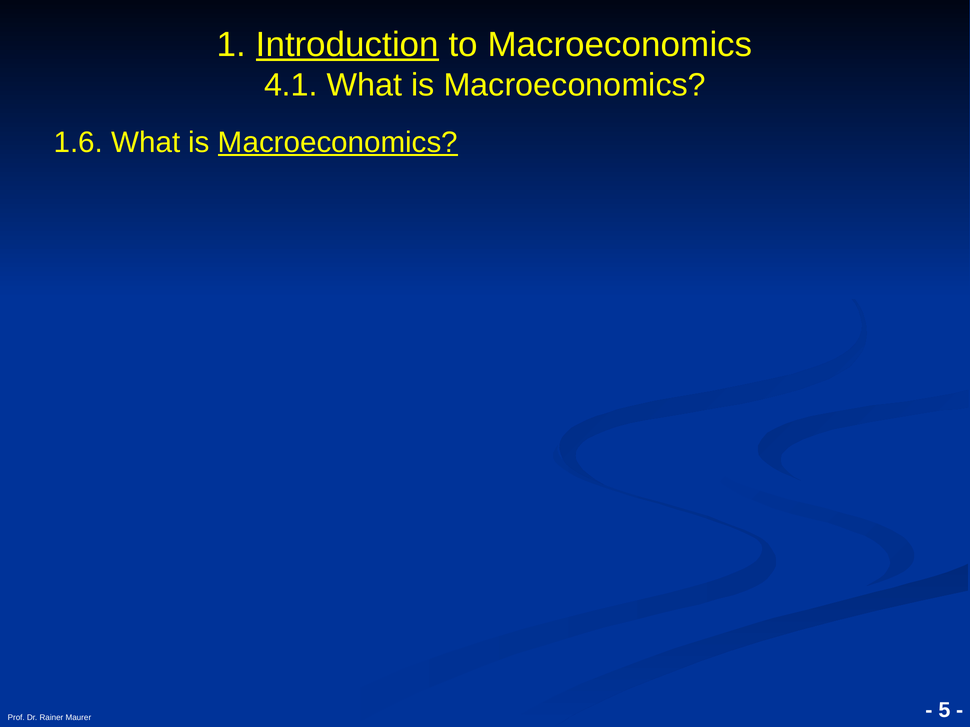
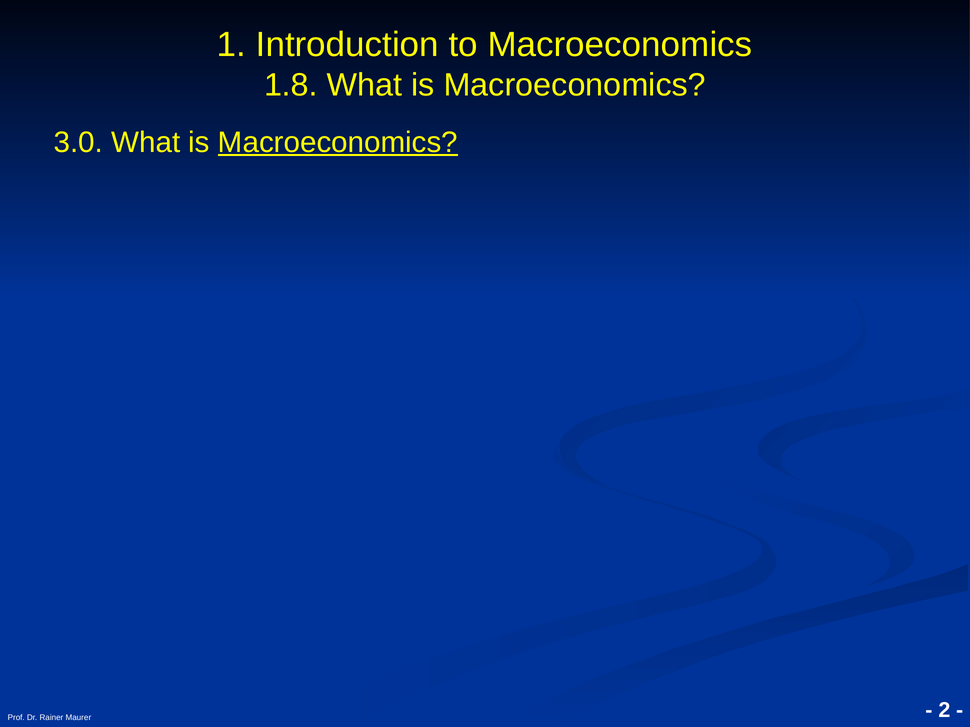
Introduction underline: present -> none (347, 45)
4.1: 4.1 -> 1.8 (291, 85)
1.6: 1.6 -> 3.0 (78, 142)
5: 5 -> 2 (944, 711)
